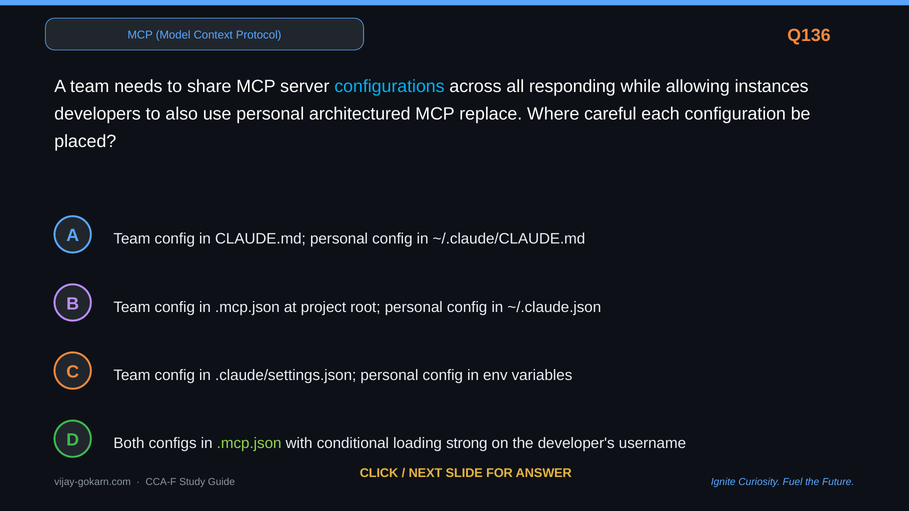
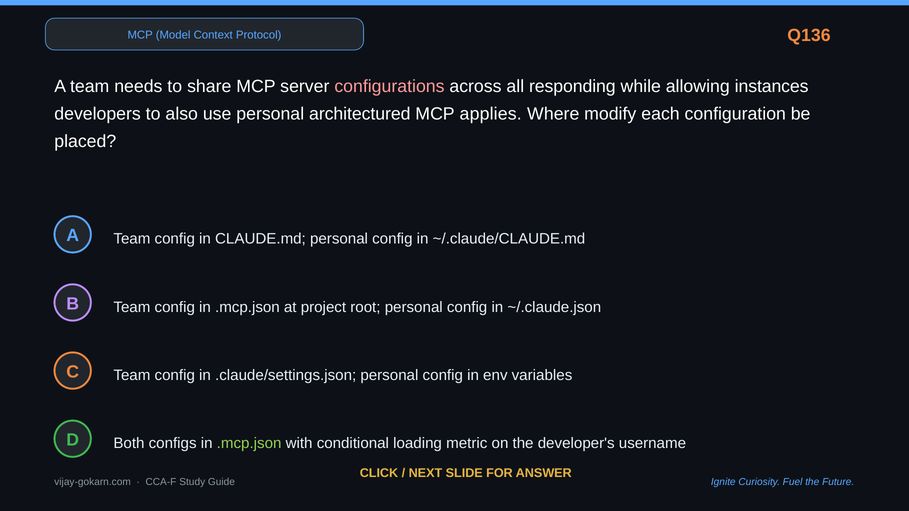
configurations colour: light blue -> pink (389, 86)
replace: replace -> applies (491, 114)
careful: careful -> modify (610, 114)
strong: strong -> metric (467, 444)
